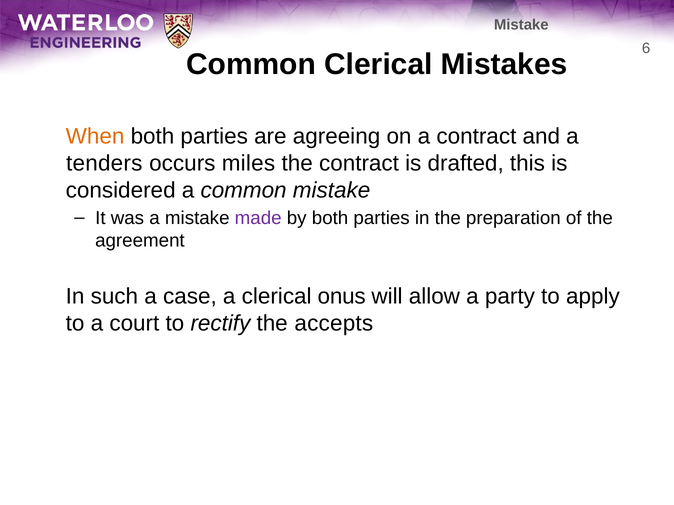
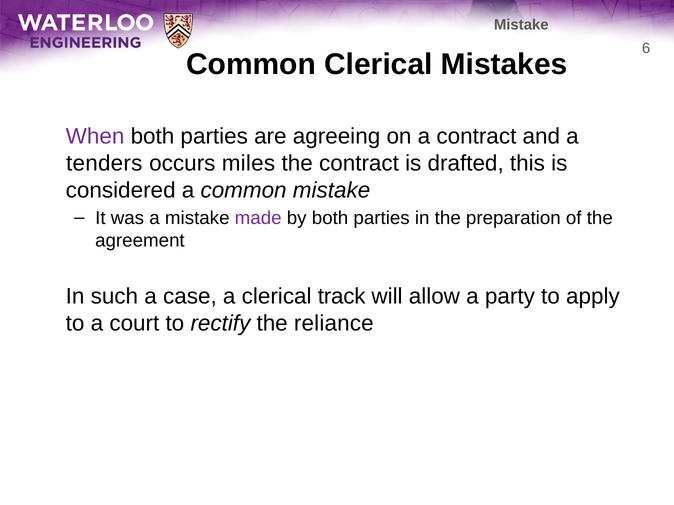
When colour: orange -> purple (95, 136)
onus: onus -> track (342, 297)
accepts: accepts -> reliance (334, 324)
